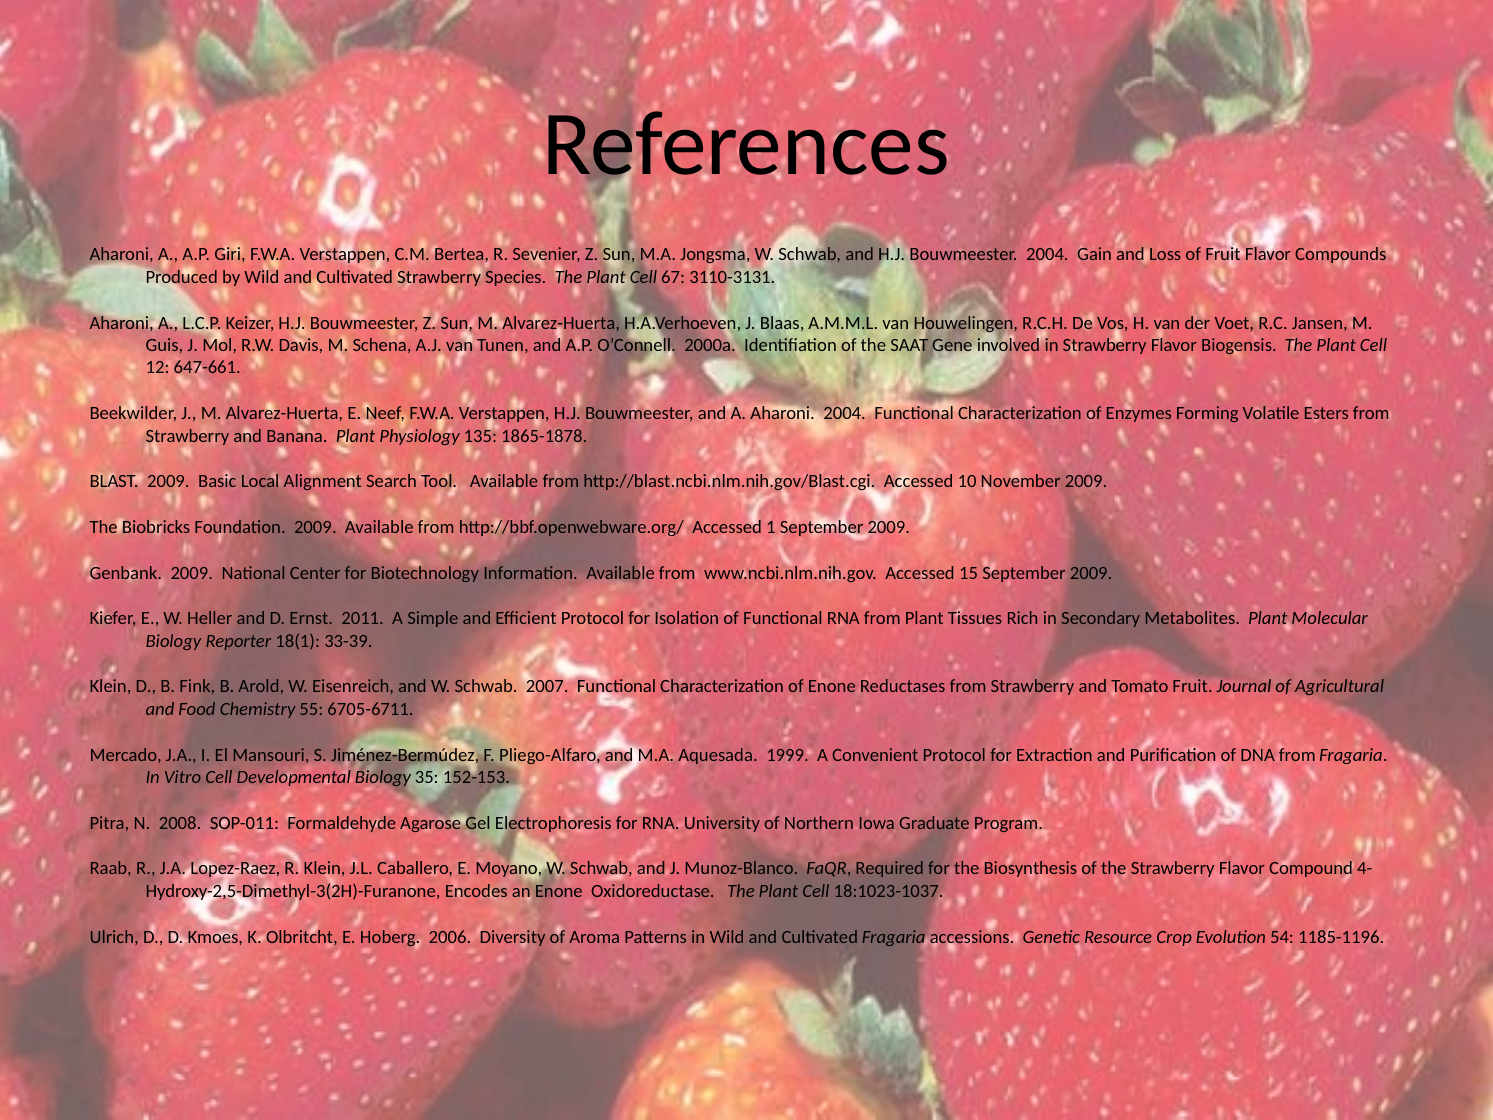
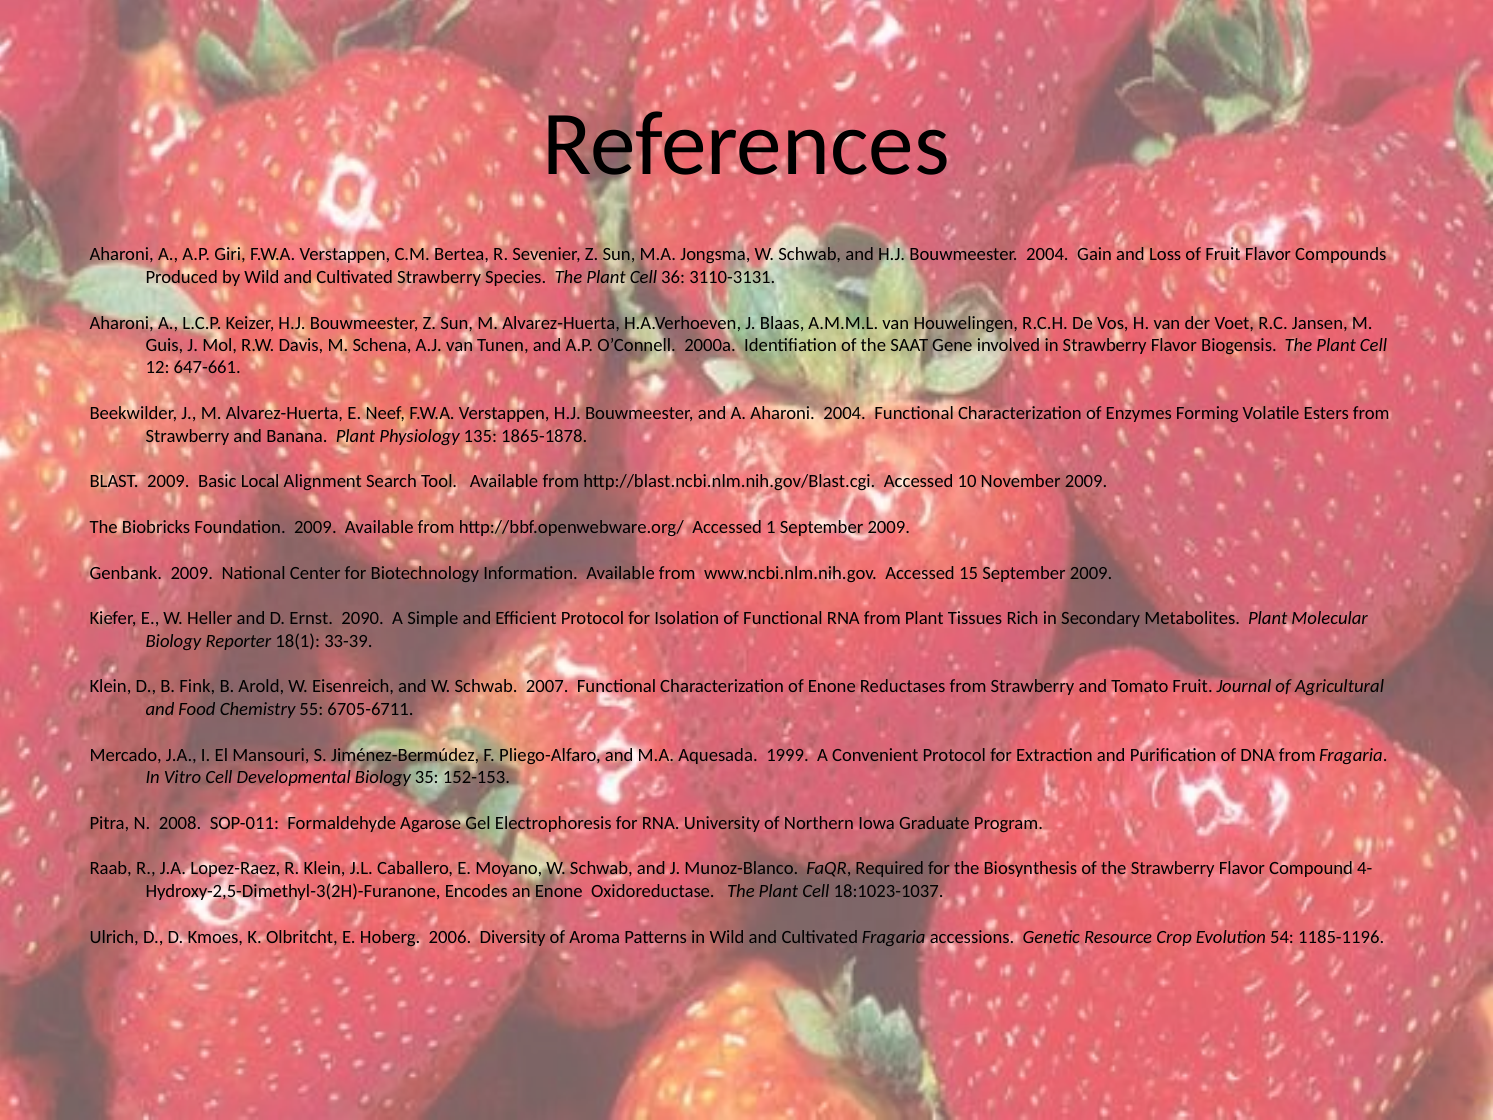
67: 67 -> 36 (673, 277)
2011: 2011 -> 2090 (363, 619)
